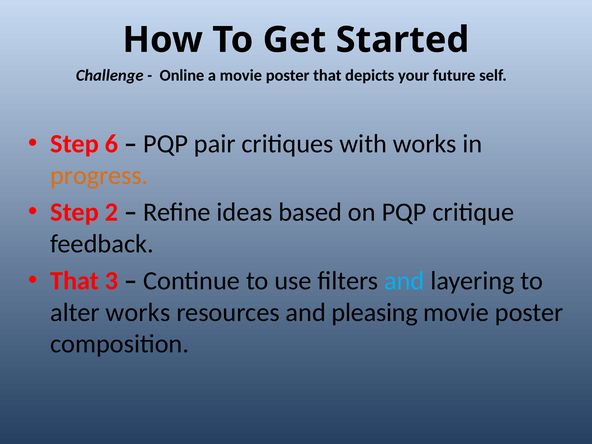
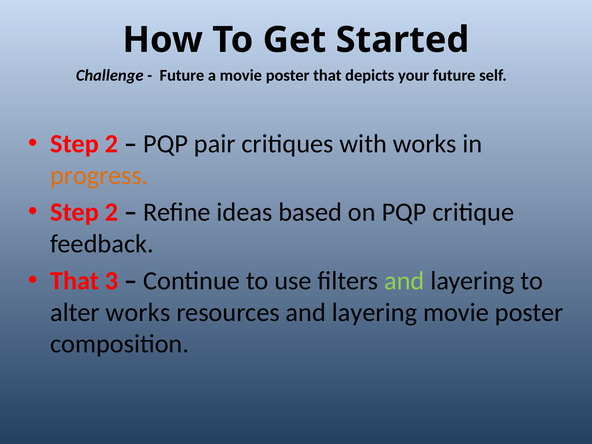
Online: Online -> Future (182, 75)
6: 6 -> 2 (111, 144)
and colour: light blue -> light green (404, 281)
resources and pleasing: pleasing -> layering (374, 312)
